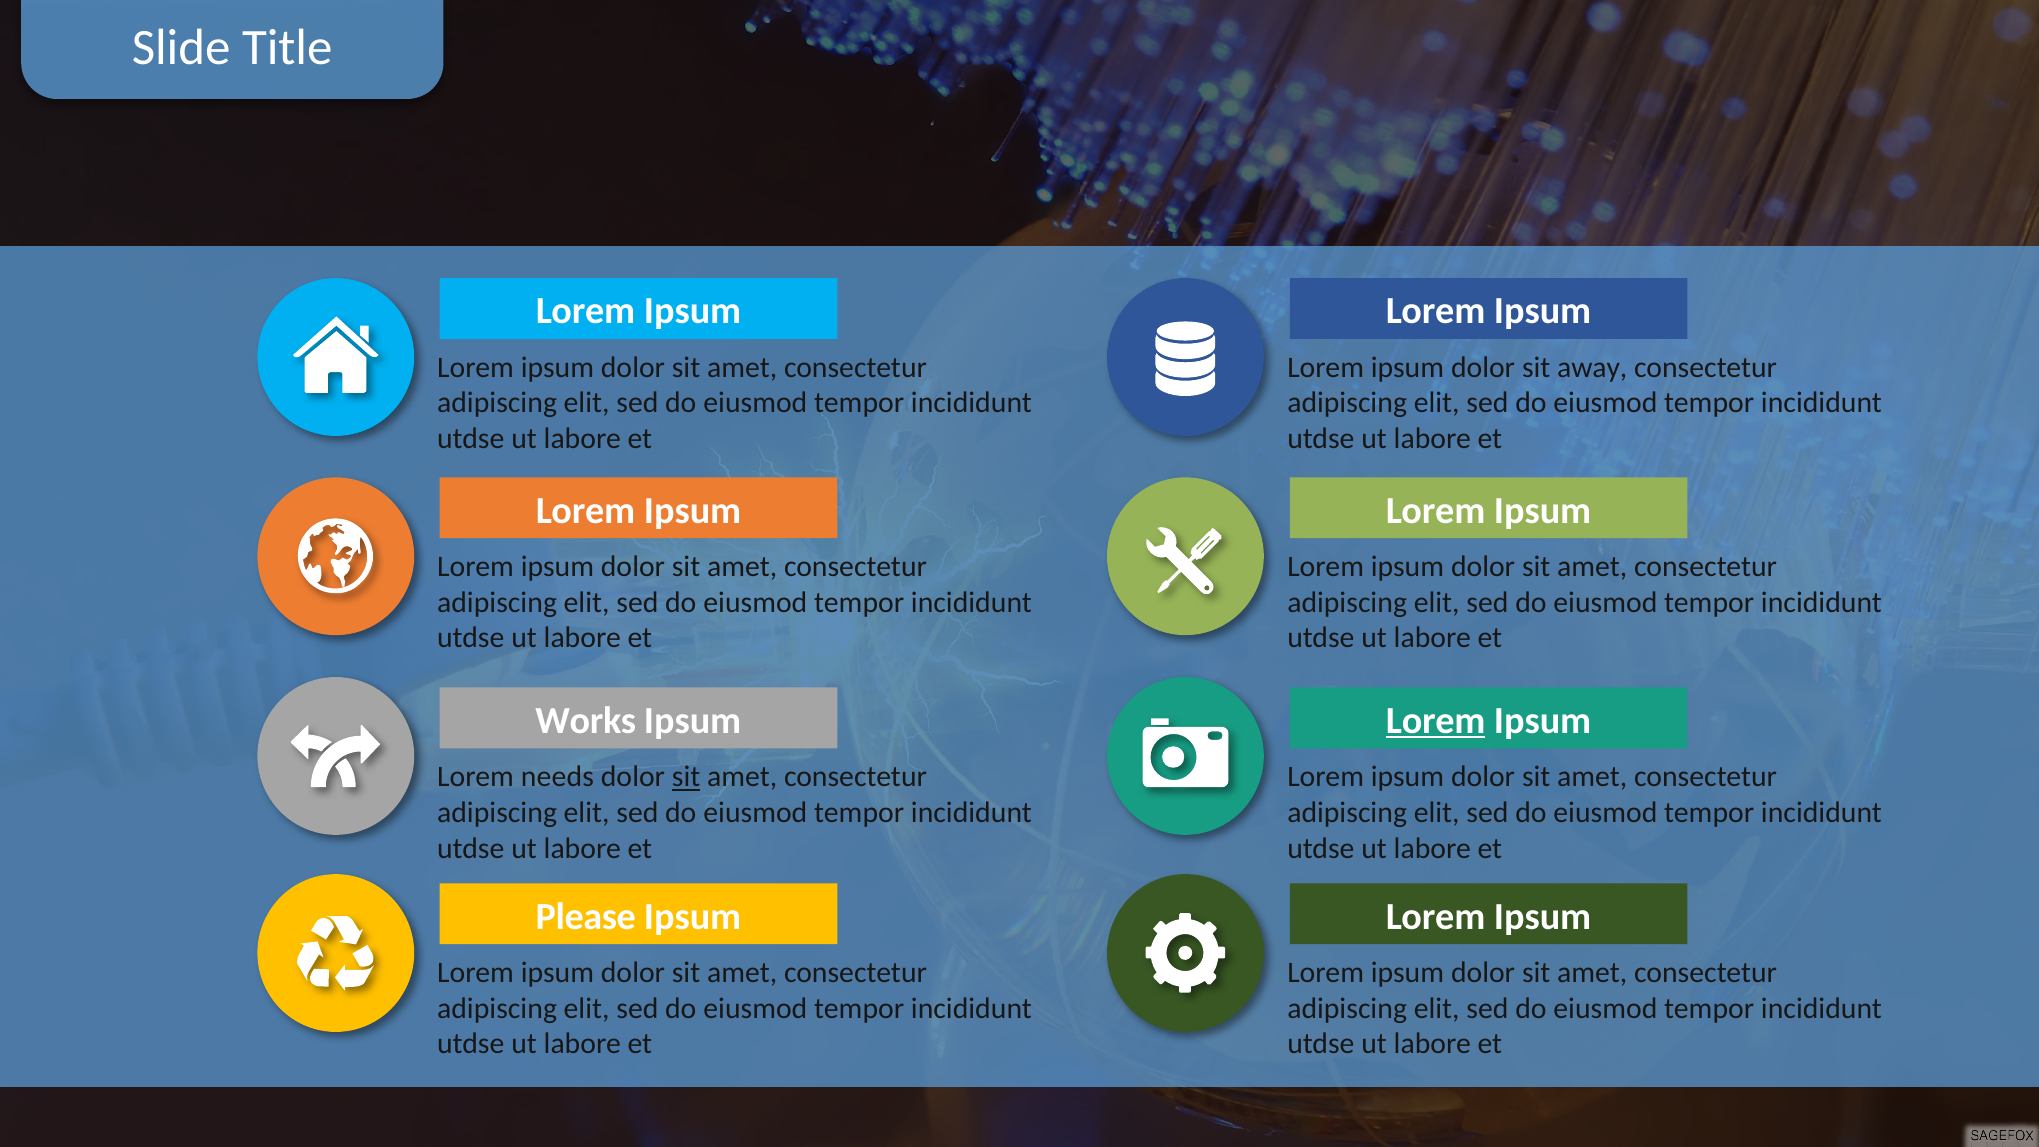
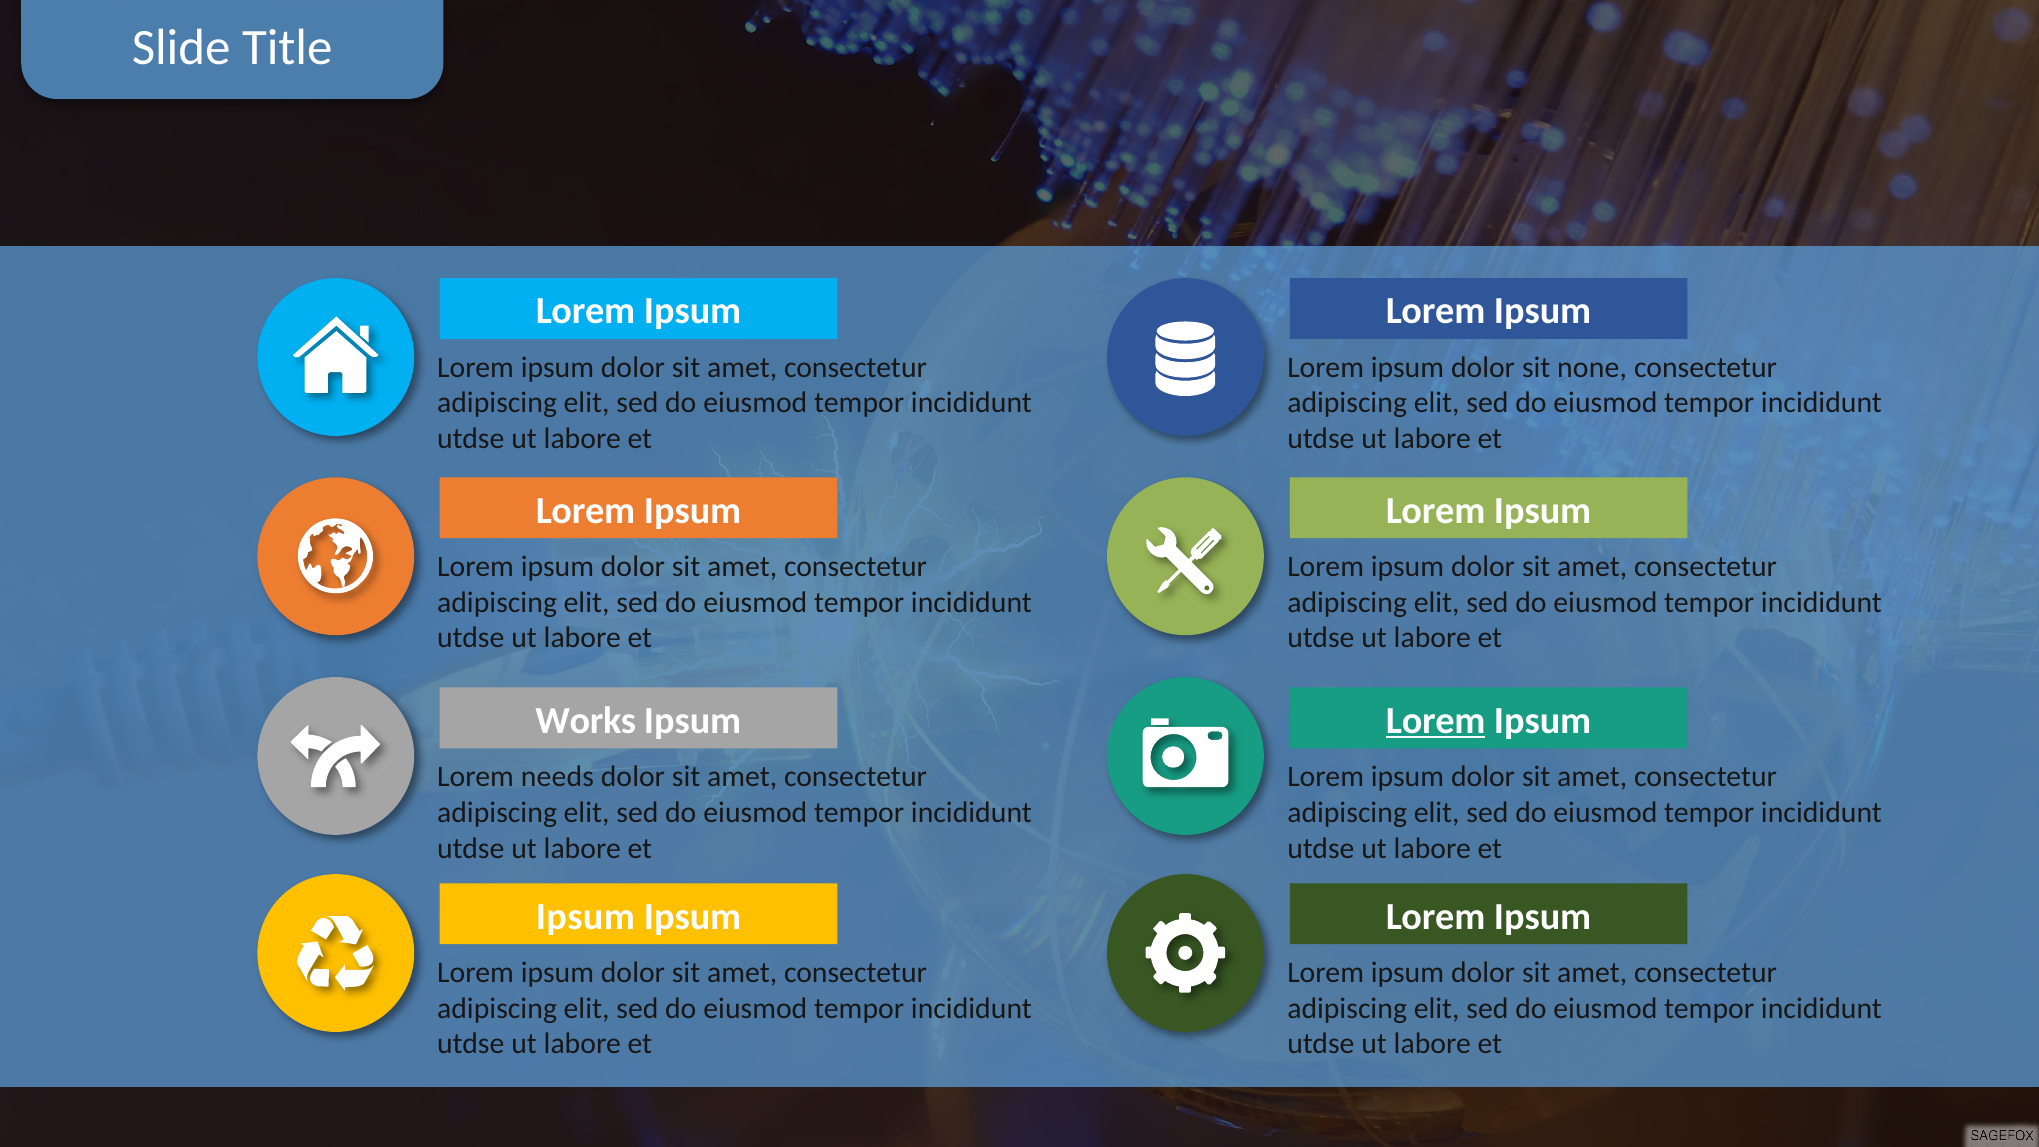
away: away -> none (1592, 367)
sit underline: present -> none (686, 777)
Please: Please -> Ipsum (585, 916)
